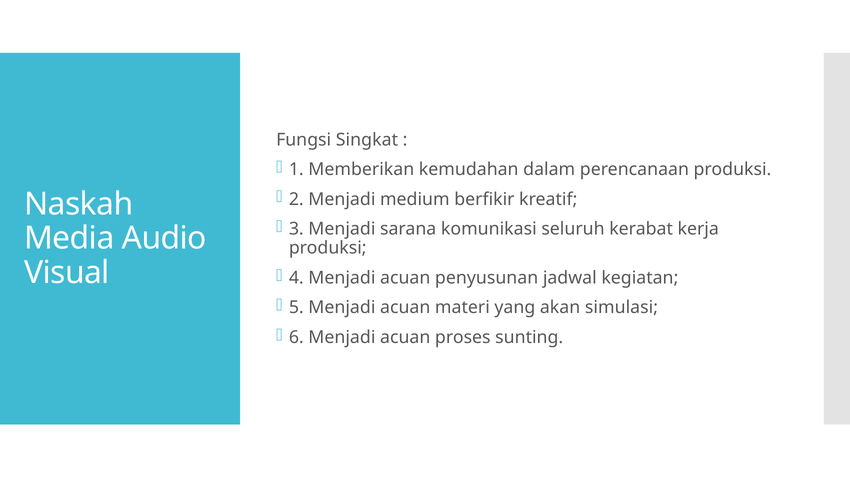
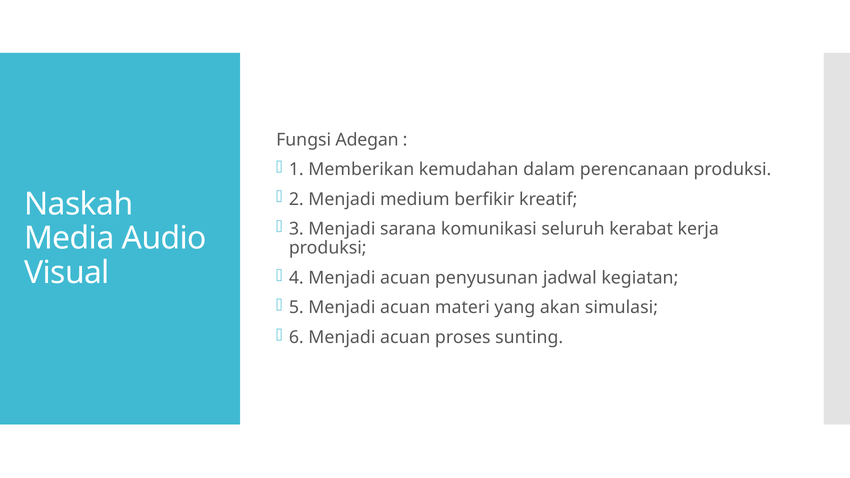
Singkat: Singkat -> Adegan (367, 140)
